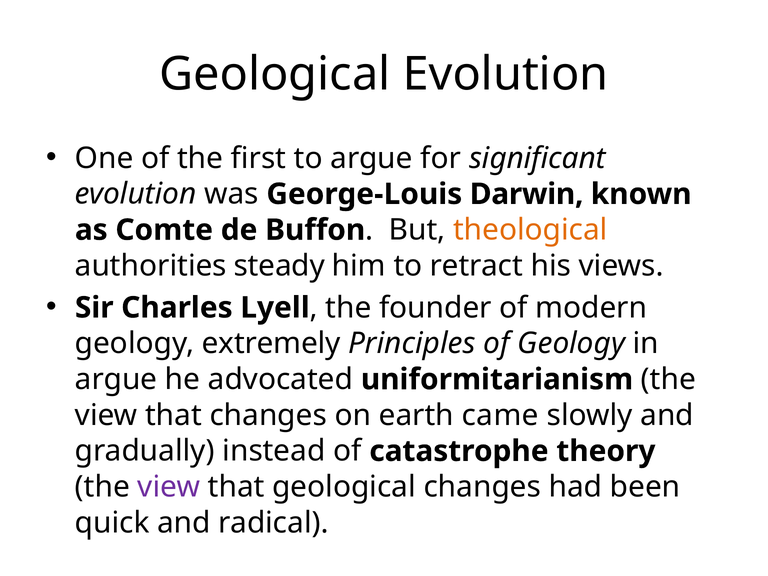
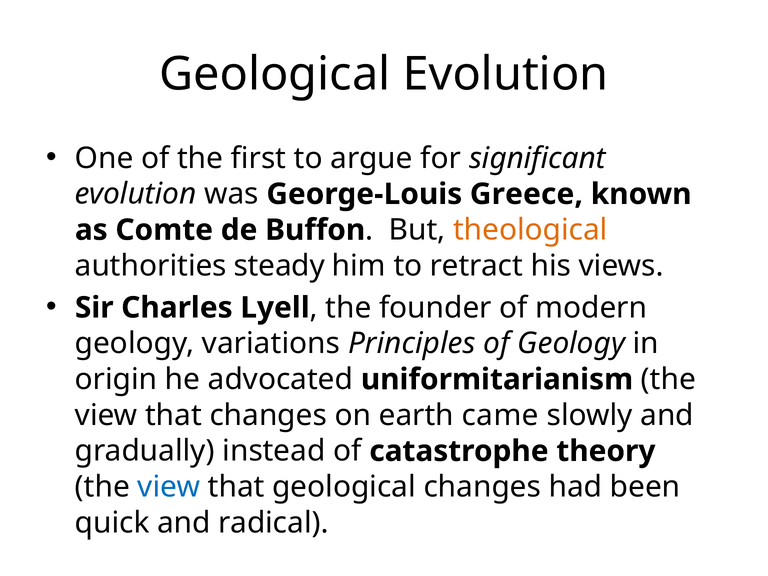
Darwin: Darwin -> Greece (526, 194)
extremely: extremely -> variations (271, 344)
argue: argue -> origin (116, 379)
view colour: purple -> blue (169, 487)
